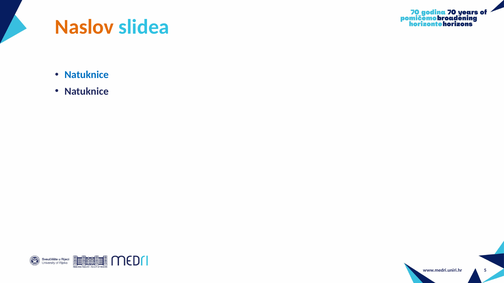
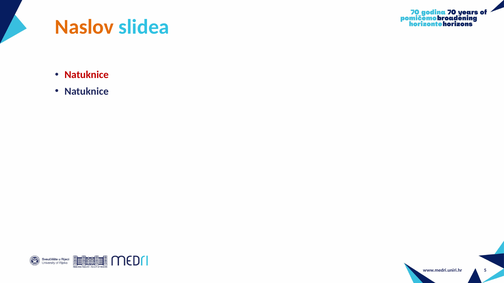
Natuknice colour: blue -> red (87, 75)
